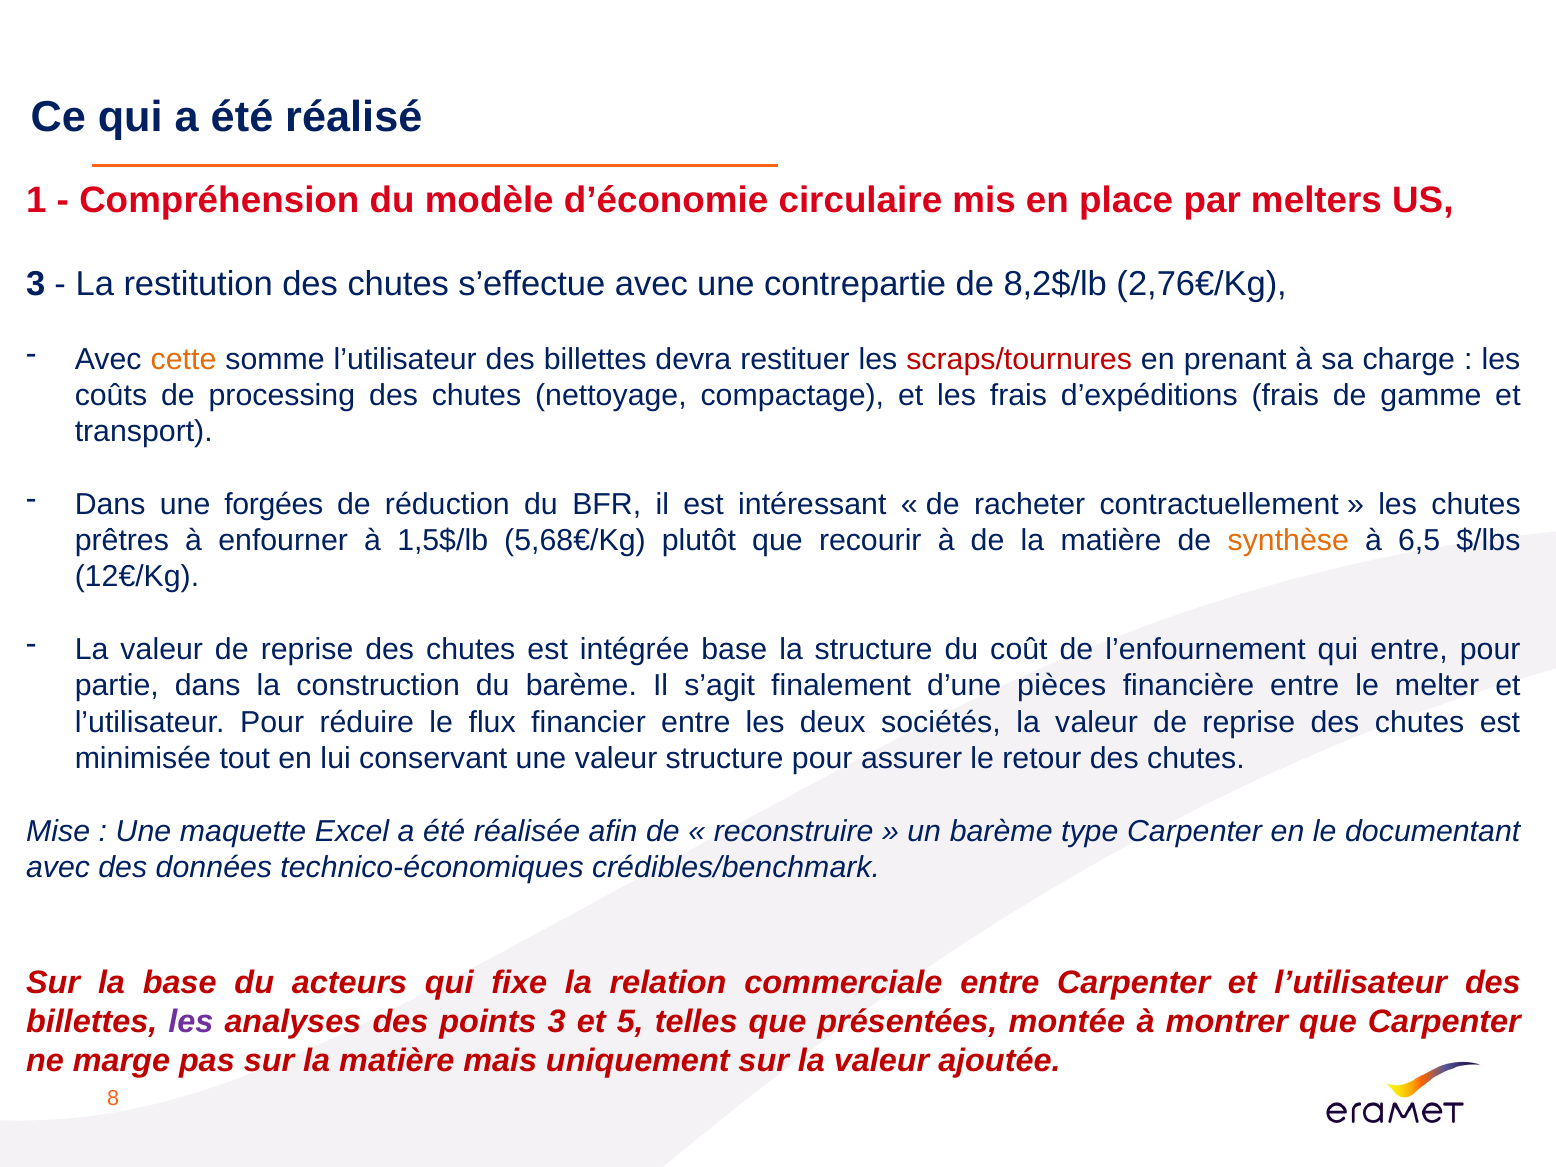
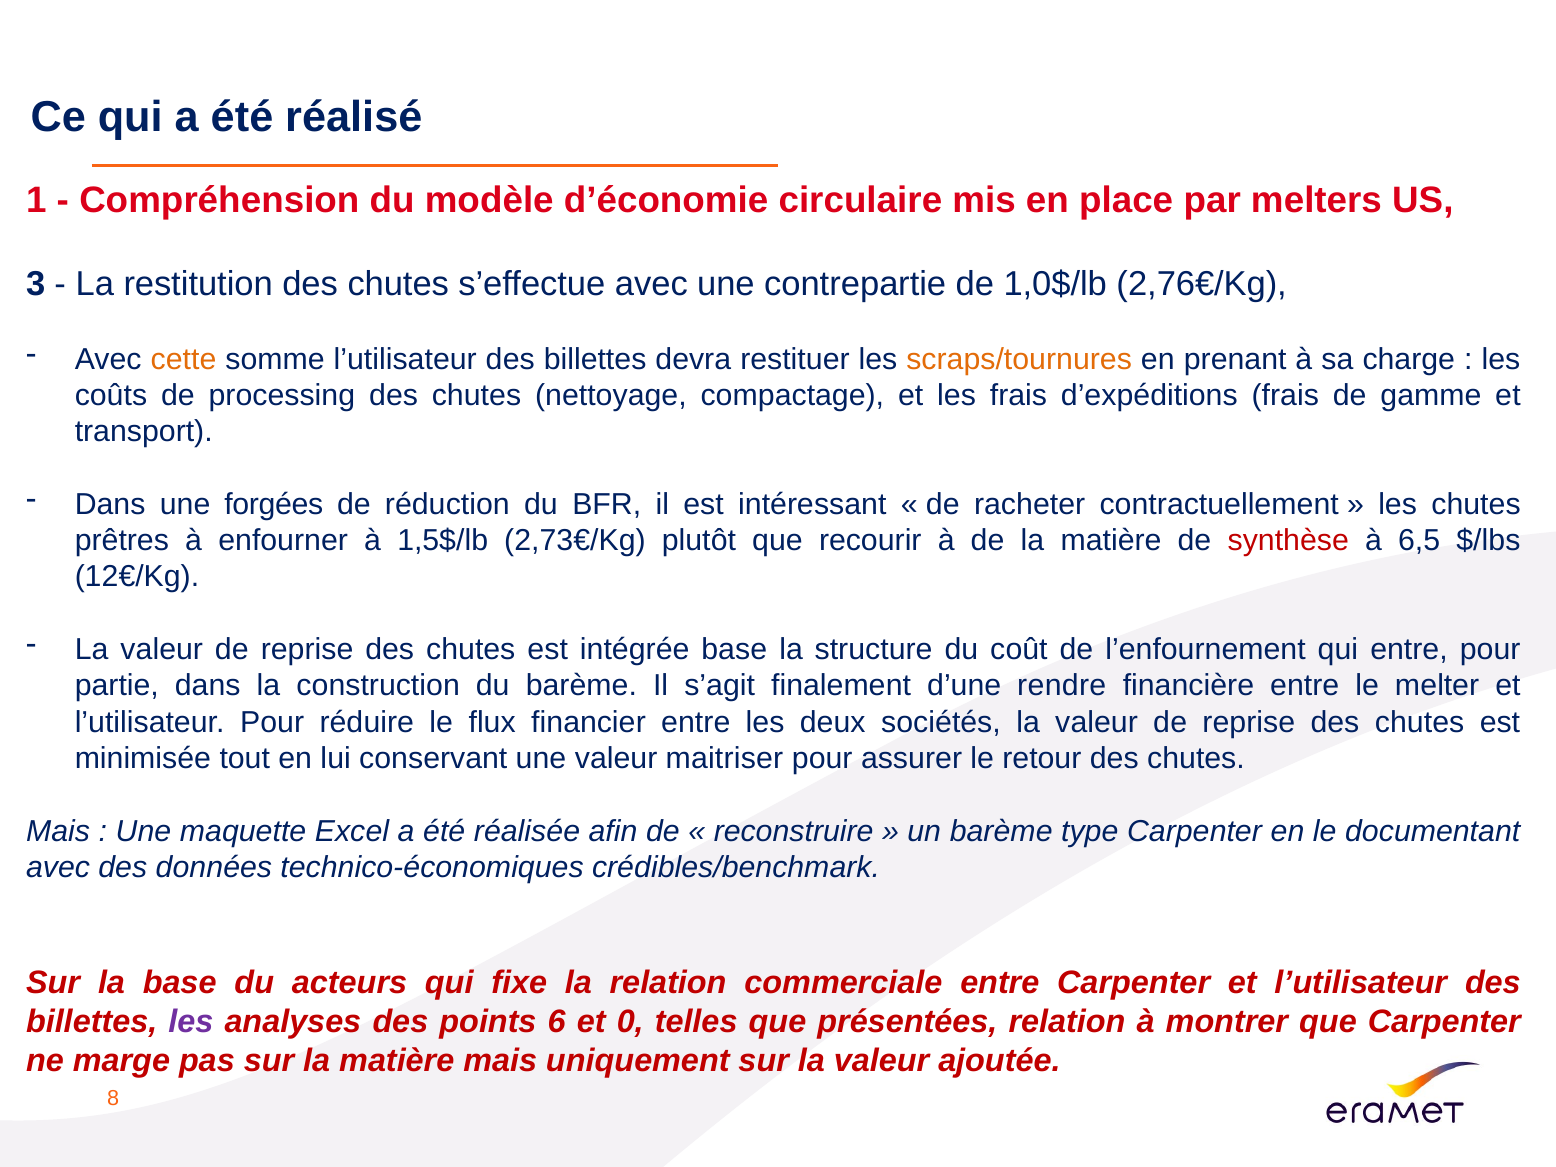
8,2$/lb: 8,2$/lb -> 1,0$/lb (1055, 284)
scraps/tournures colour: red -> orange (1019, 359)
5,68€/Kg: 5,68€/Kg -> 2,73€/Kg (575, 541)
synthèse colour: orange -> red (1288, 541)
pièces: pièces -> rendre (1062, 686)
valeur structure: structure -> maitriser (724, 759)
Mise: Mise -> Mais (58, 831)
points 3: 3 -> 6 (557, 1022)
5: 5 -> 0 (630, 1022)
présentées montée: montée -> relation (1067, 1022)
